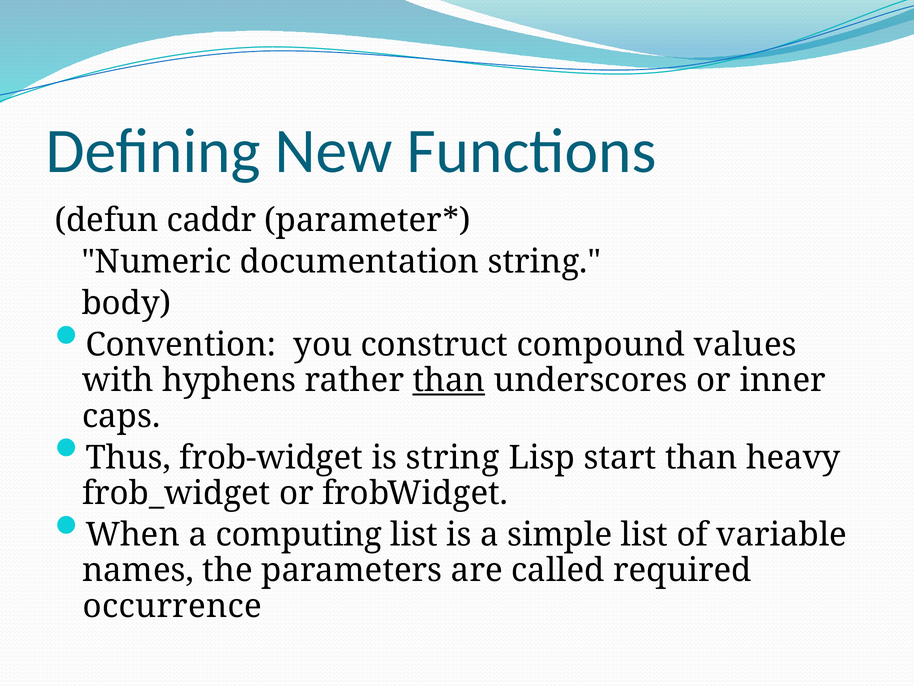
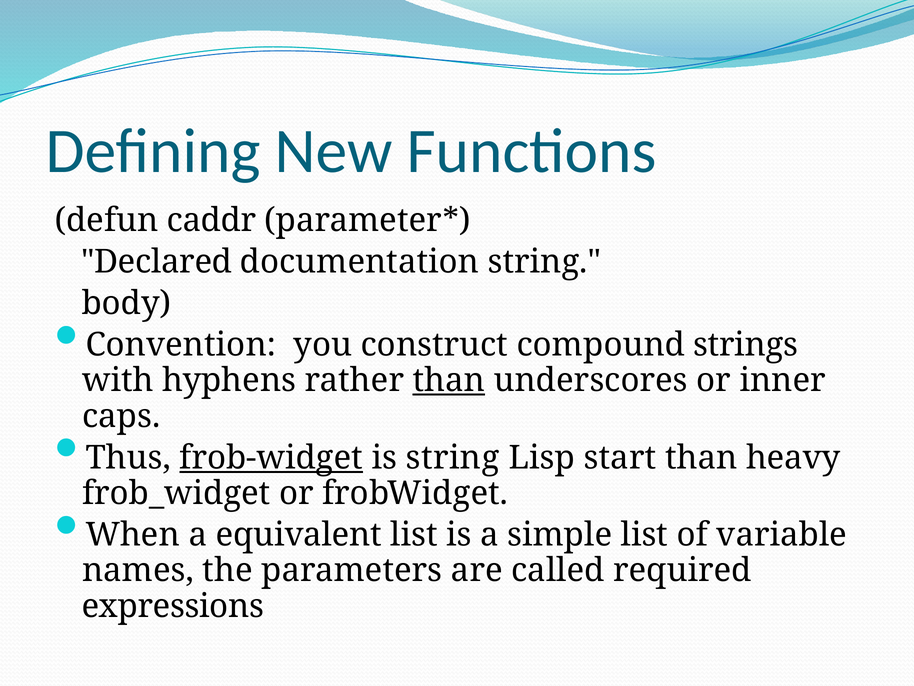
Numeric: Numeric -> Declared (157, 262)
values: values -> strings (746, 345)
frob-widget underline: none -> present (271, 457)
computing: computing -> equivalent (299, 535)
occurrence: occurrence -> expressions (173, 606)
